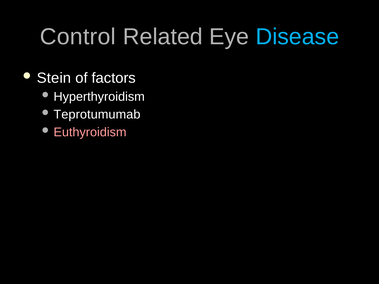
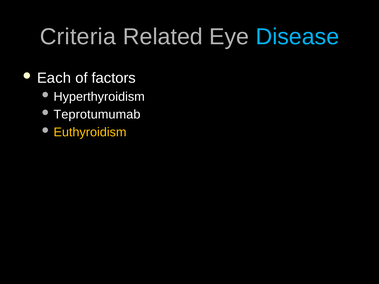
Control: Control -> Criteria (78, 37)
Stein: Stein -> Each (54, 78)
Euthyroidism colour: pink -> yellow (90, 132)
